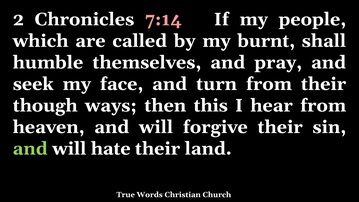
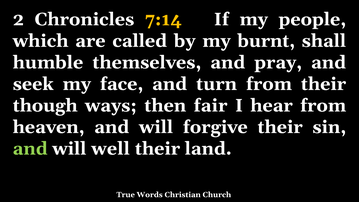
7:14 colour: pink -> yellow (163, 19)
this: this -> fair (210, 106)
hate: hate -> well (111, 149)
